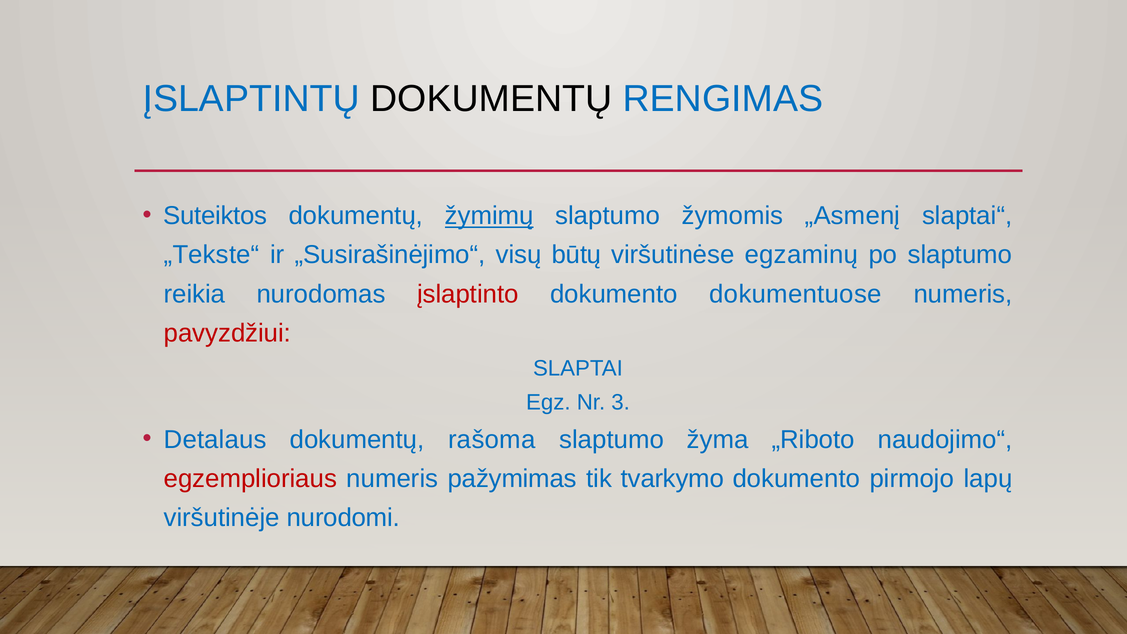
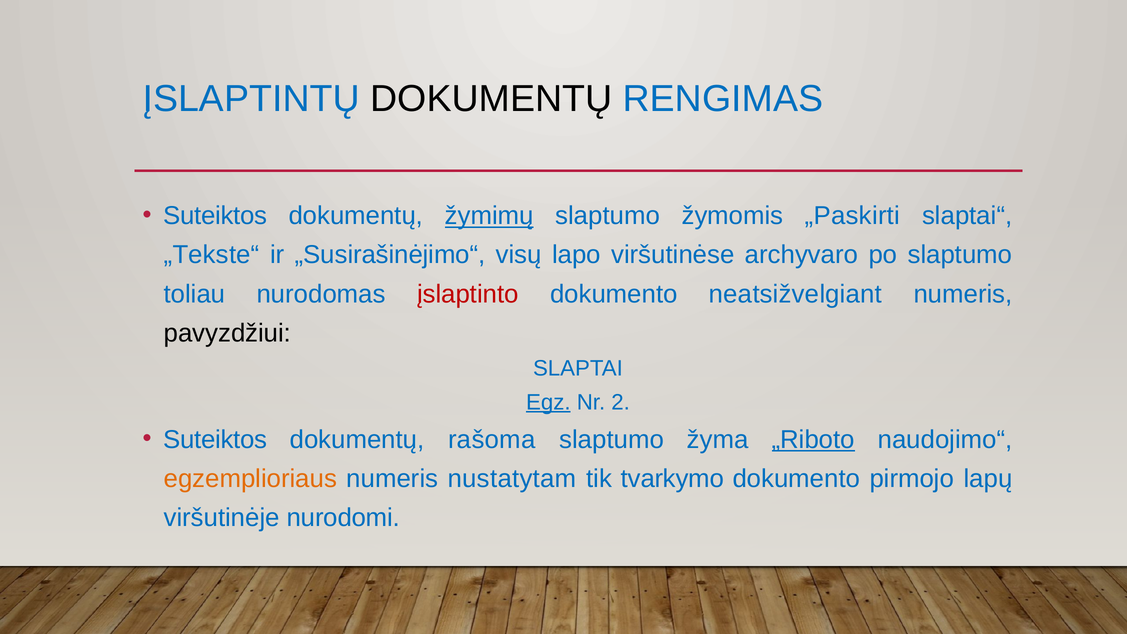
„Asmenį: „Asmenį -> „Paskirti (853, 216)
būtų: būtų -> lapo (576, 255)
egzaminų: egzaminų -> archyvaro (802, 255)
reikia: reikia -> toliau (195, 294)
dokumentuose: dokumentuose -> neatsižvelgiant (795, 294)
pavyzdžiui colour: red -> black (227, 333)
Egz underline: none -> present (548, 402)
3: 3 -> 2 (621, 402)
Detalaus: Detalaus -> Suteiktos (215, 439)
„Riboto underline: none -> present (813, 439)
egzemplioriaus colour: red -> orange (250, 478)
pažymimas: pažymimas -> nustatytam (512, 478)
